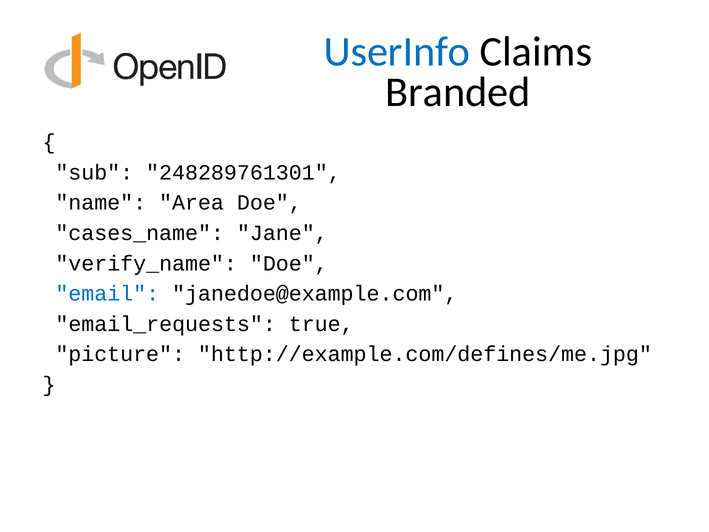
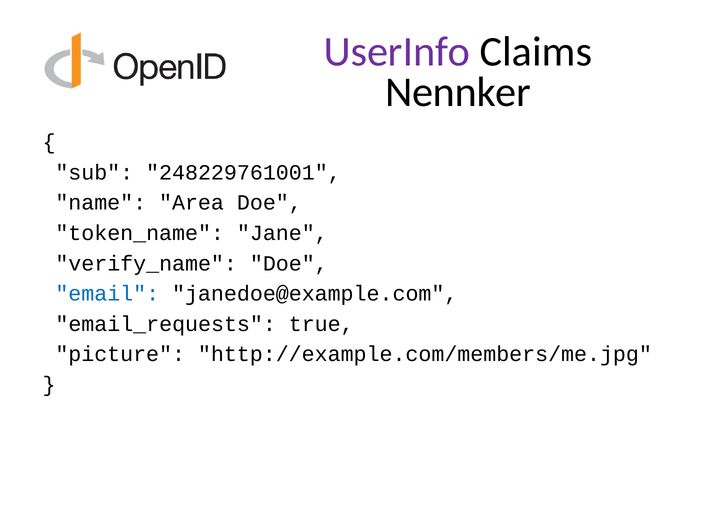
UserInfo colour: blue -> purple (397, 52)
Branded: Branded -> Nennker (458, 92)
248289761301: 248289761301 -> 248229761001 (243, 172)
cases_name: cases_name -> token_name (140, 233)
http://example.com/defines/me.jpg: http://example.com/defines/me.jpg -> http://example.com/members/me.jpg (425, 354)
